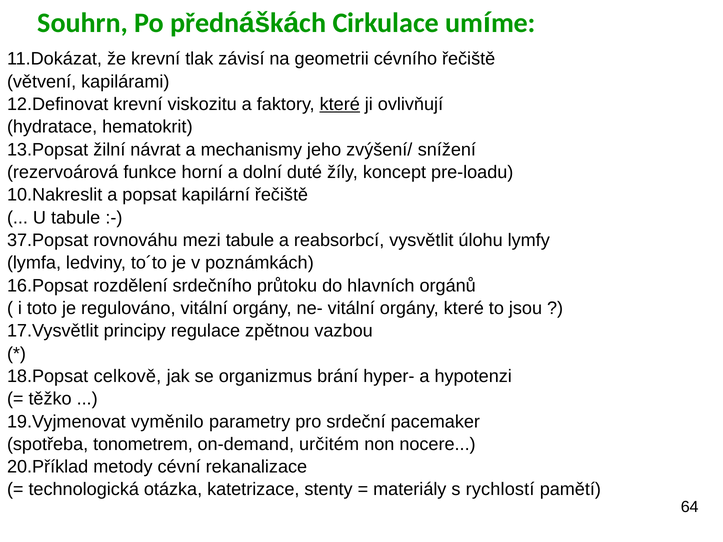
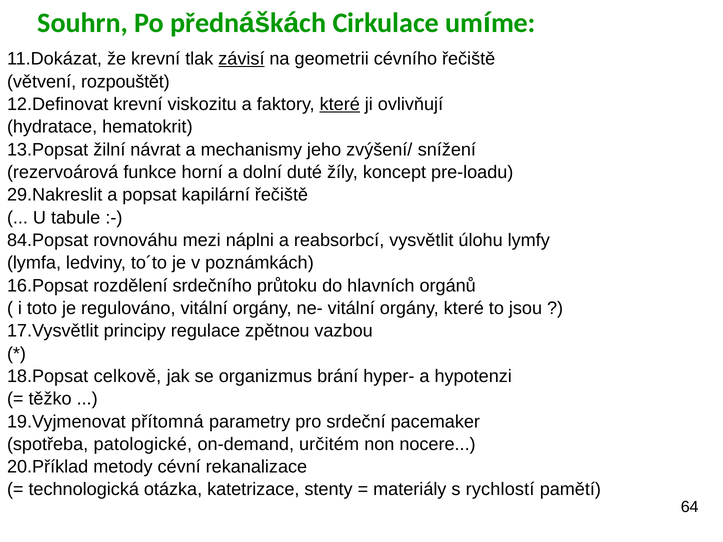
závisí underline: none -> present (241, 59)
kapilárami: kapilárami -> rozpouštět (125, 82)
10.Nakreslit: 10.Nakreslit -> 29.Nakreslit (55, 195)
37.Popsat: 37.Popsat -> 84.Popsat (48, 240)
mezi tabule: tabule -> náplni (250, 240)
vyměnilo: vyměnilo -> přítomná (167, 422)
tonometrem: tonometrem -> patologické (143, 444)
